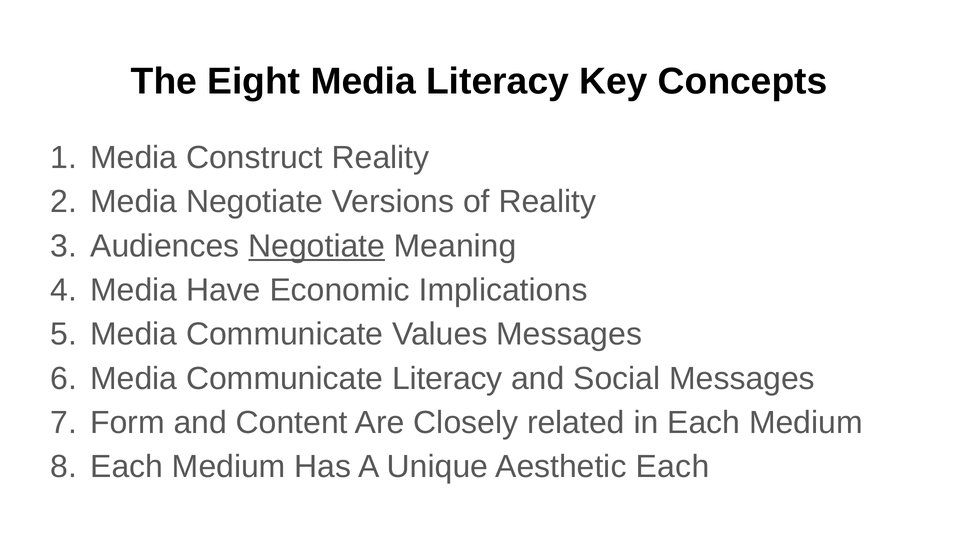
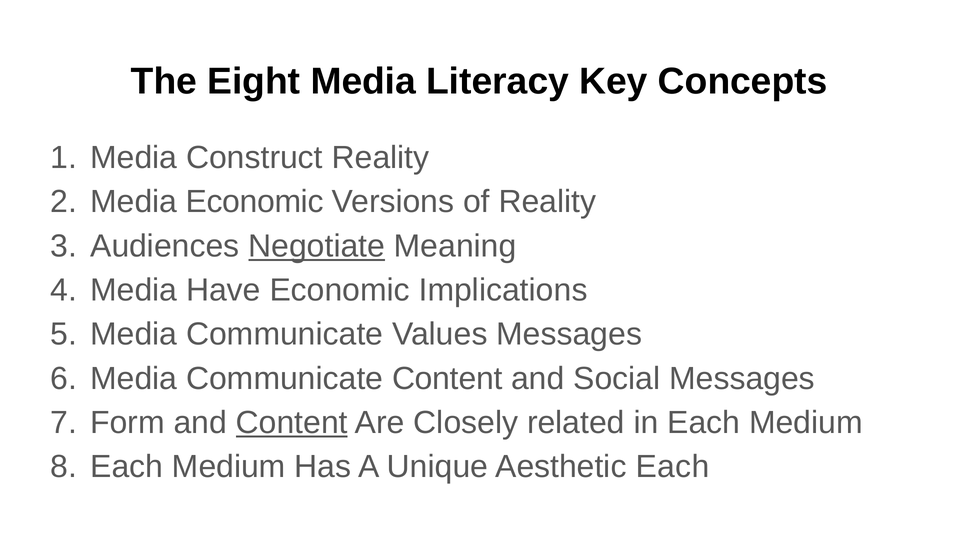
Media Negotiate: Negotiate -> Economic (255, 202)
Communicate Literacy: Literacy -> Content (447, 378)
Content underline: none -> present (292, 422)
